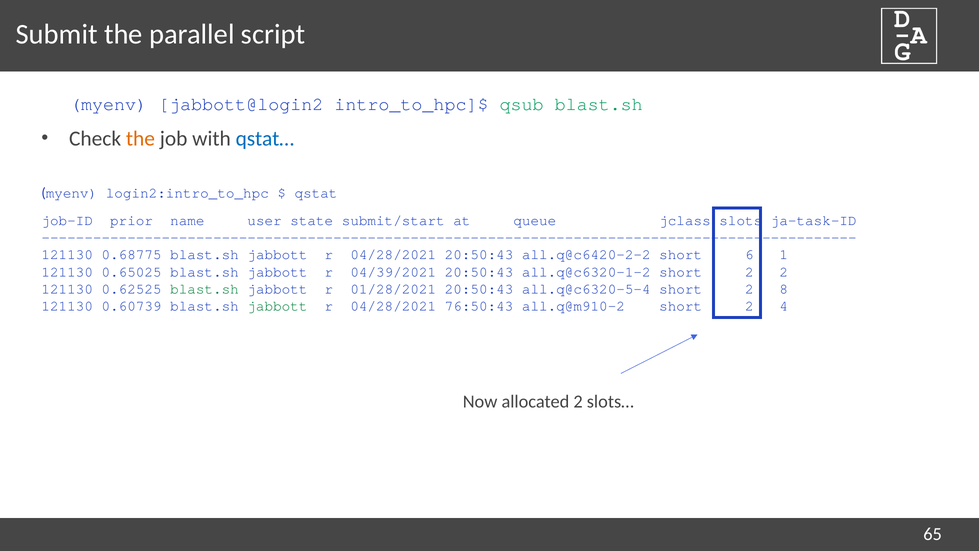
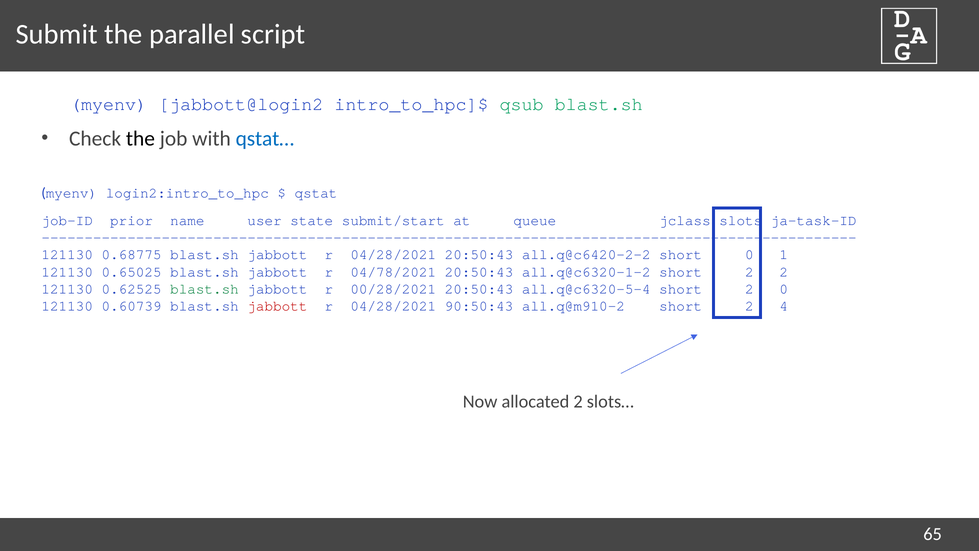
the colour: orange -> black (140, 139)
short 6: 6 -> 0 (749, 255)
04/39/2021: 04/39/2021 -> 04/78/2021 (393, 272)
01/28/2021: 01/28/2021 -> 00/28/2021 (393, 289)
2 8: 8 -> 0 (784, 289)
jabbott colour: green -> red (277, 306)
76:50:43: 76:50:43 -> 90:50:43 (479, 306)
